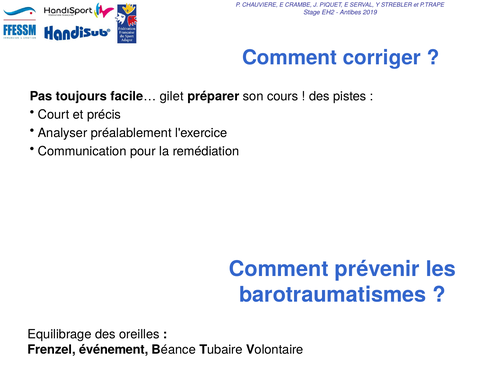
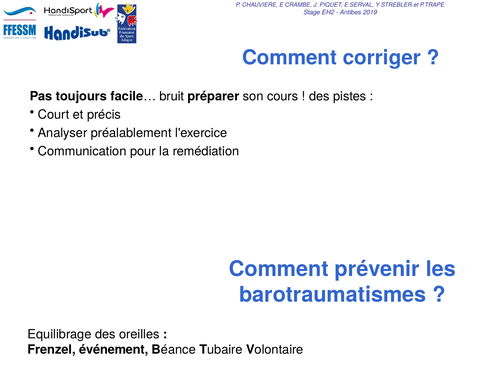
gilet: gilet -> bruit (172, 96)
